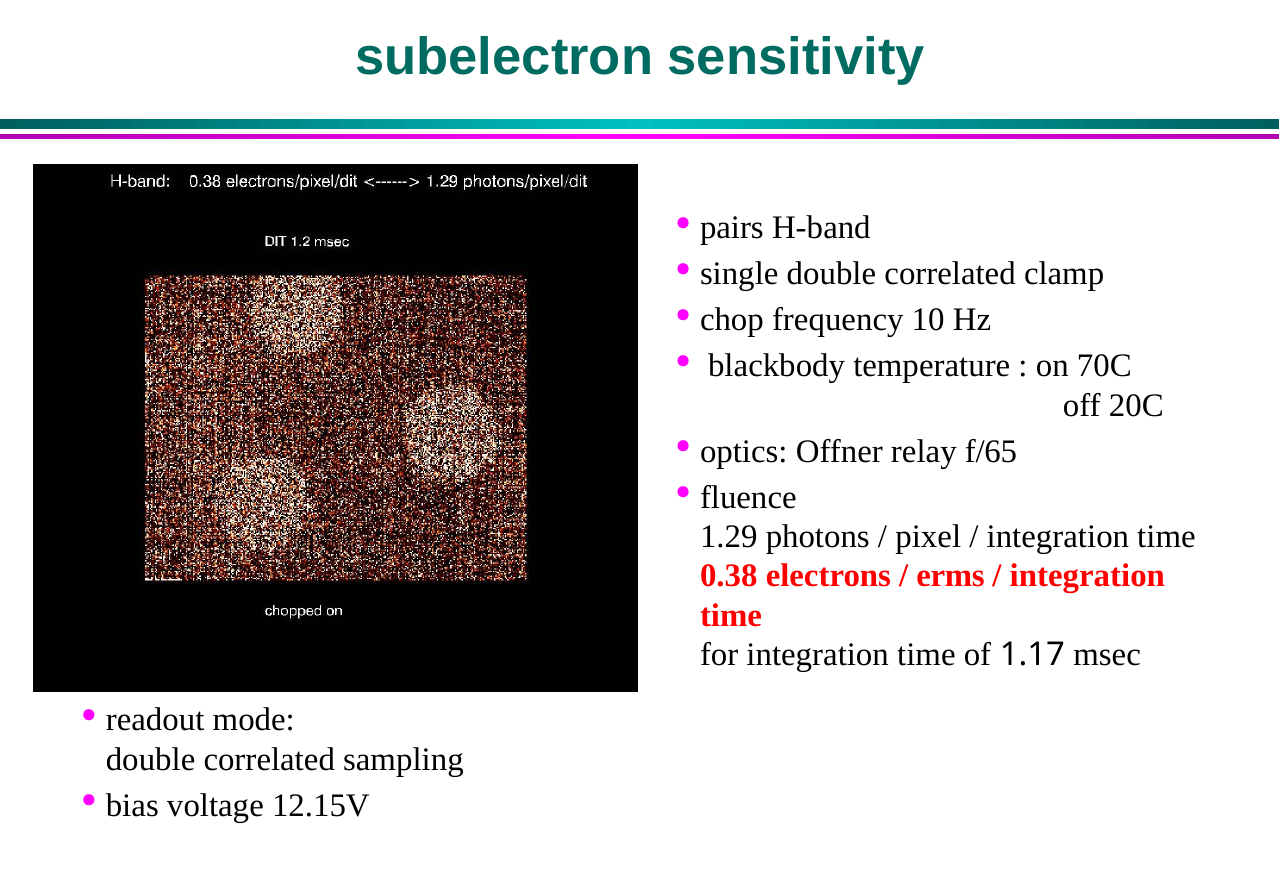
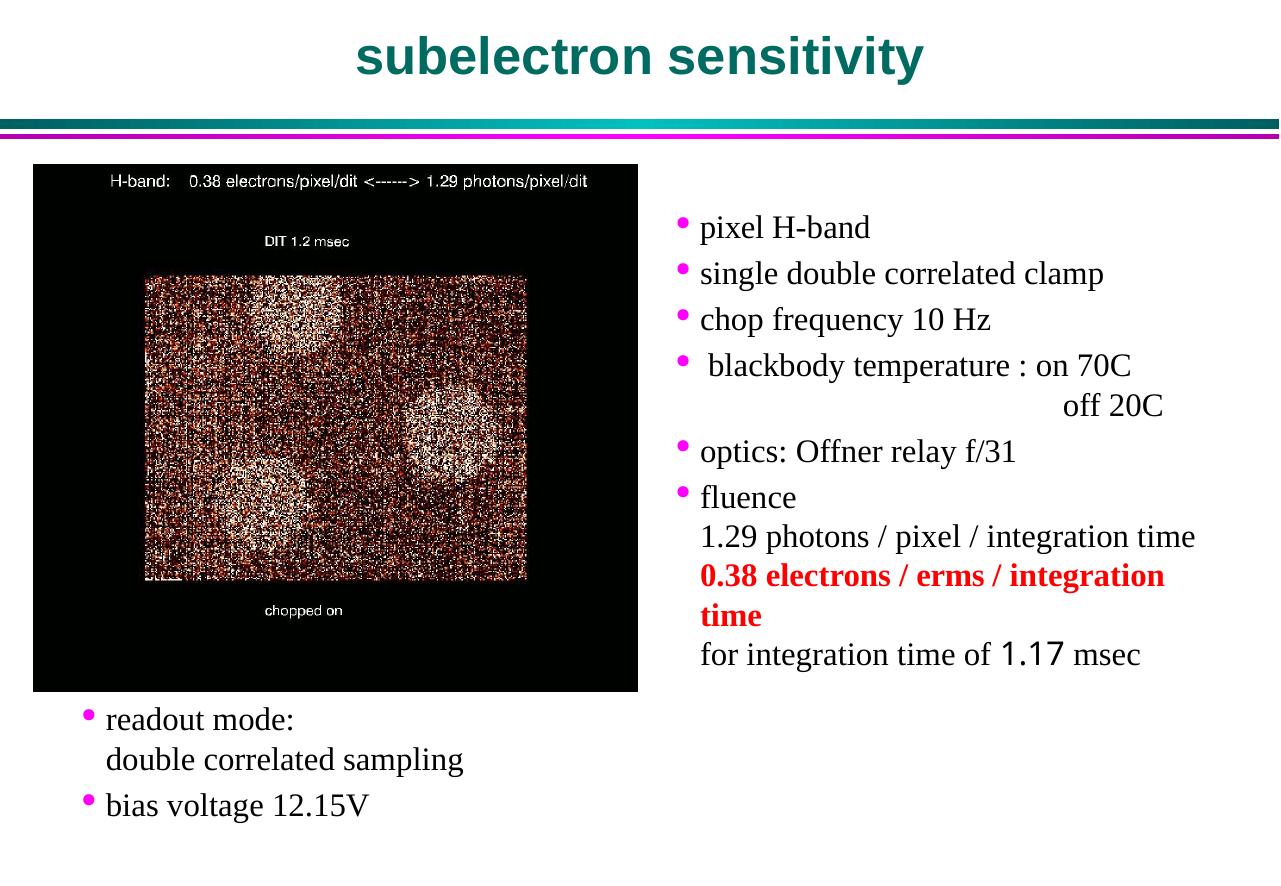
pairs: pairs -> pixel (732, 228)
f/65: f/65 -> f/31 (991, 452)
